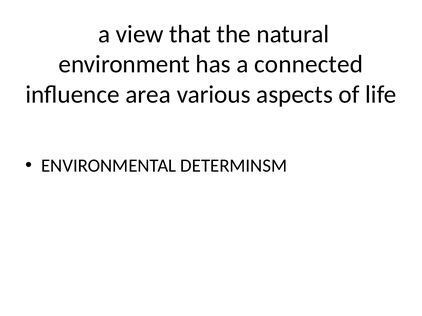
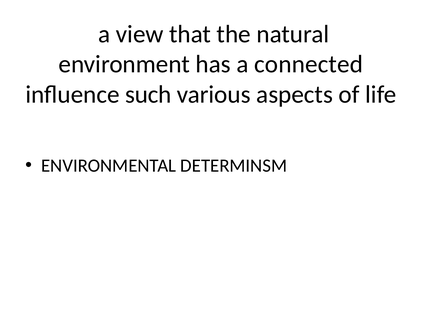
area: area -> such (148, 95)
